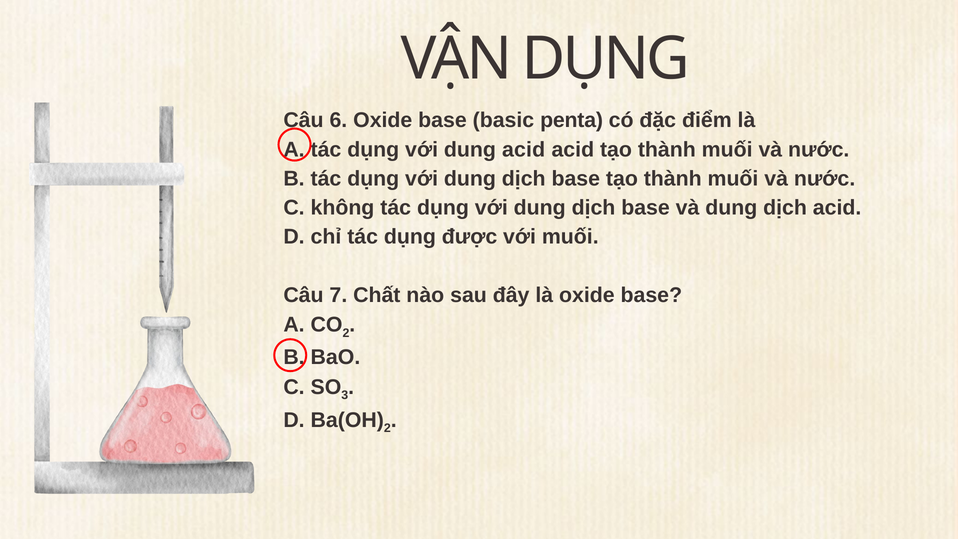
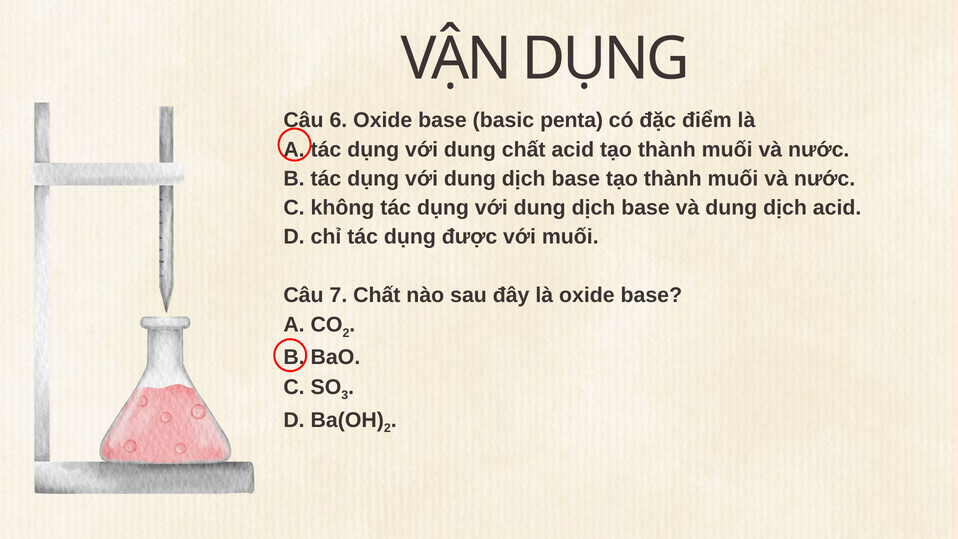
dung acid: acid -> chất (524, 149)
